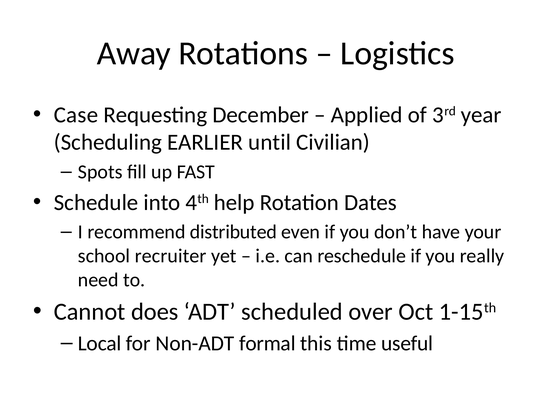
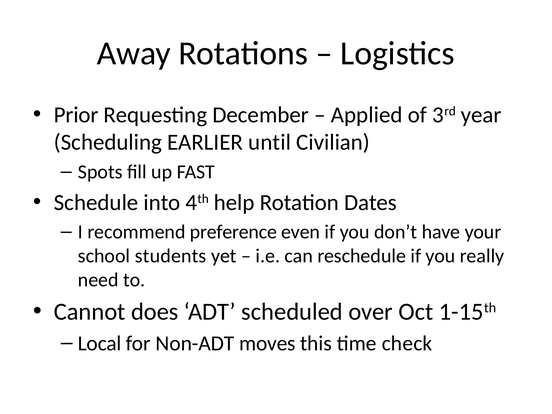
Case: Case -> Prior (76, 115)
distributed: distributed -> preference (233, 232)
recruiter: recruiter -> students (171, 256)
formal: formal -> moves (267, 343)
useful: useful -> check (407, 343)
